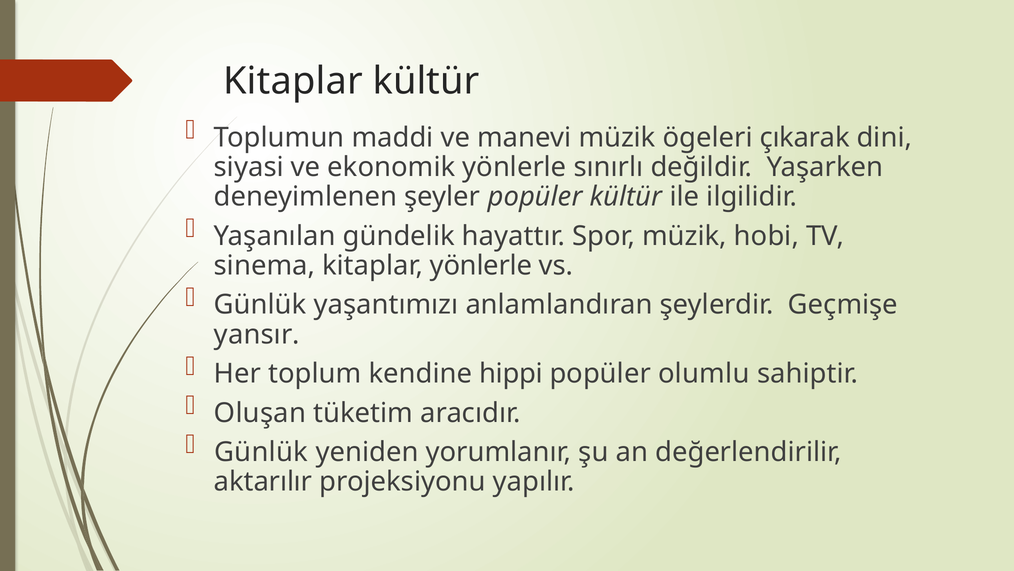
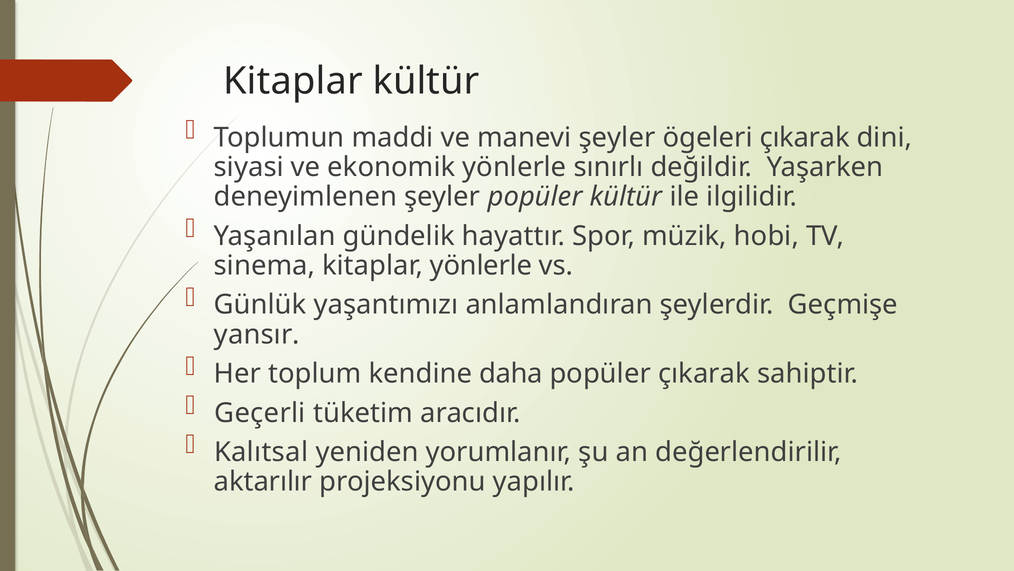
manevi müzik: müzik -> şeyler (617, 137)
hippi: hippi -> daha (511, 373)
popüler olumlu: olumlu -> çıkarak (704, 373)
Oluşan: Oluşan -> Geçerli (260, 412)
Günlük: Günlük -> Kalıtsal (261, 452)
